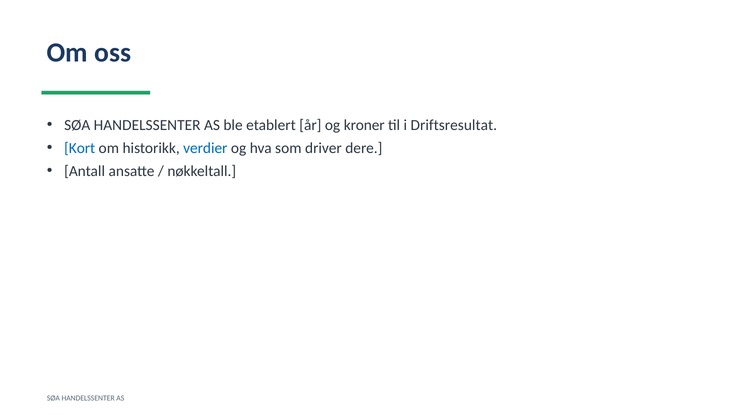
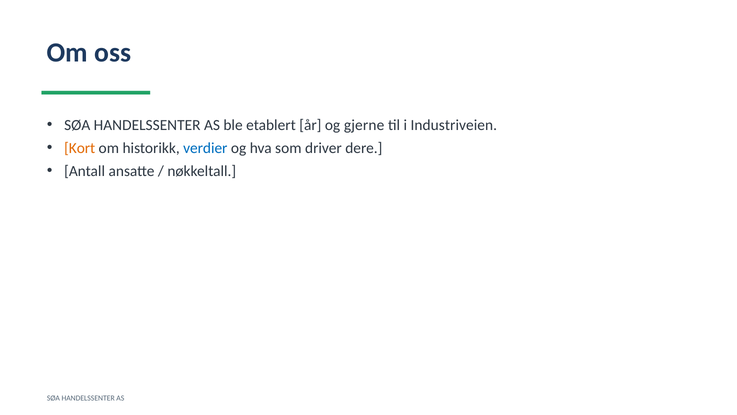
kroner: kroner -> gjerne (364, 125)
Driftsresultat: Driftsresultat -> Industriveien (454, 125)
Kort colour: blue -> orange (80, 148)
